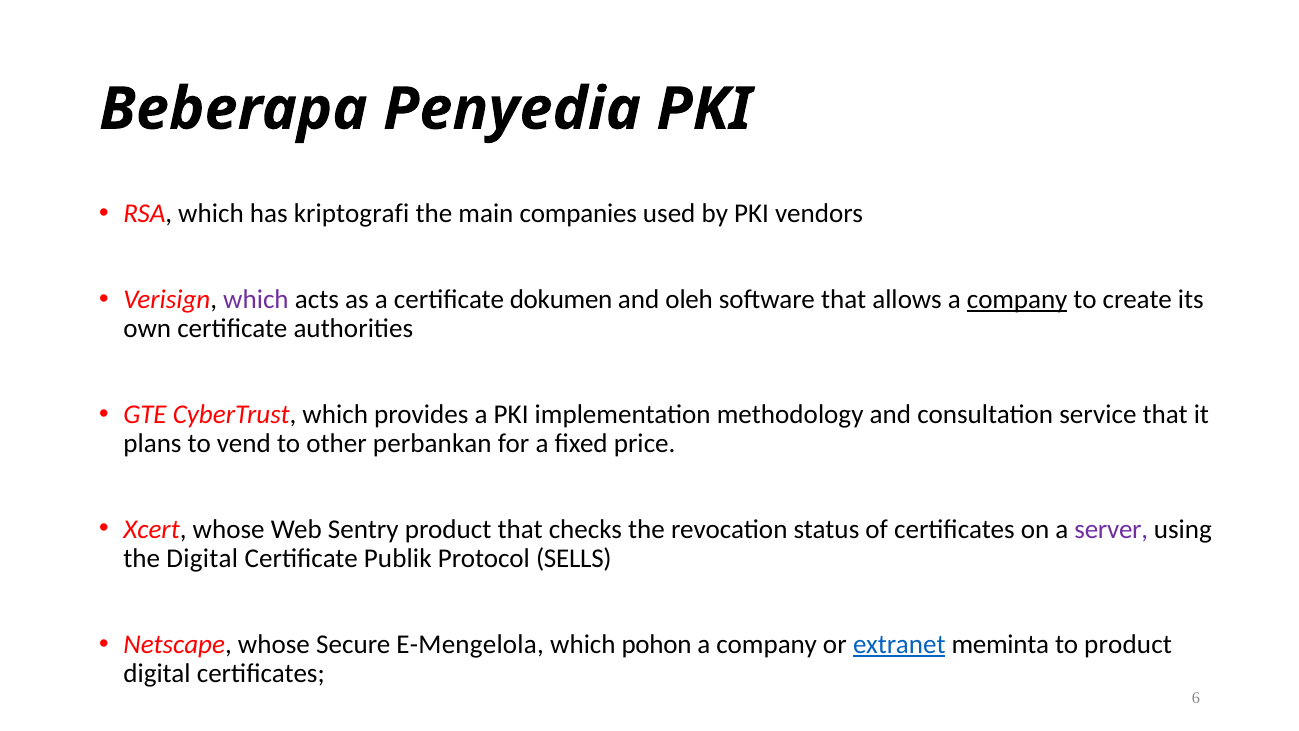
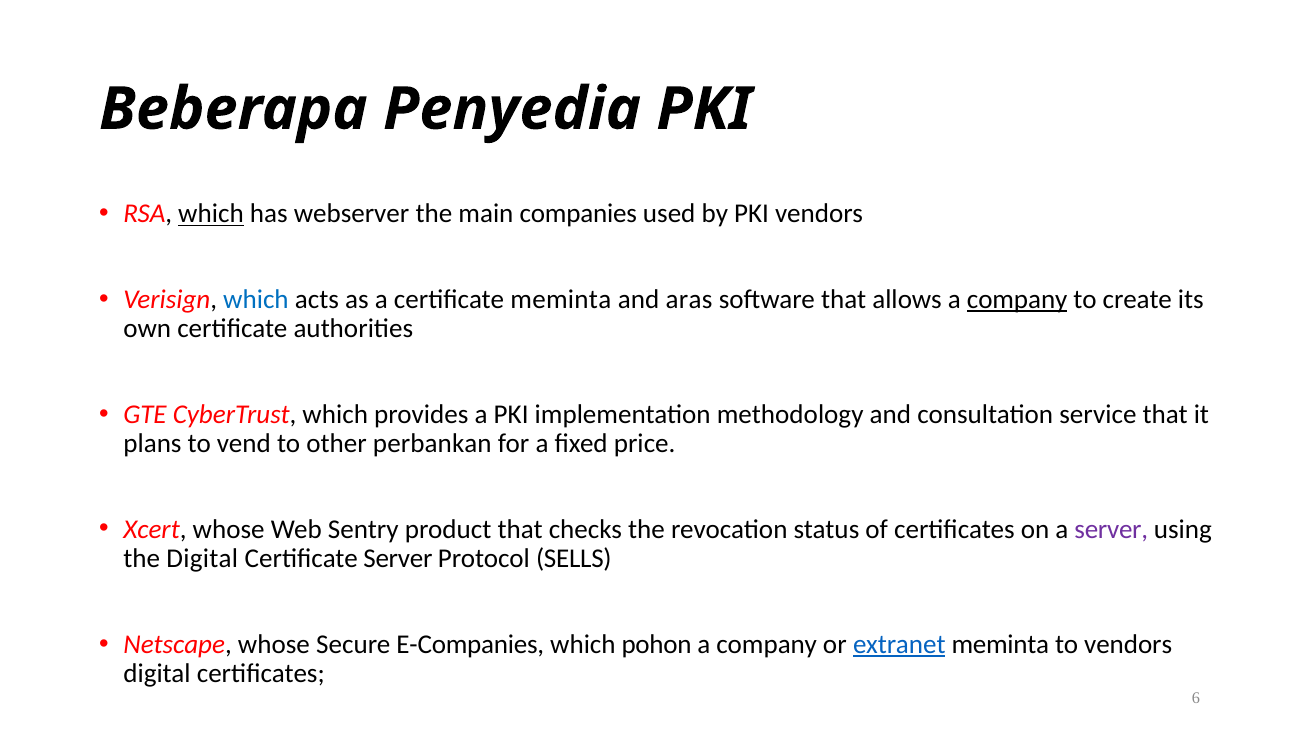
which underline: none -> present (211, 214)
kriptografi: kriptografi -> webserver (352, 214)
which colour: purple -> blue (256, 299)
certificate dokumen: dokumen -> meminta (561, 299)
oleh: oleh -> aras (689, 299)
Certificate Publik: Publik -> Server (398, 558)
E-Mengelola: E-Mengelola -> E-Companies (470, 644)
to product: product -> vendors (1128, 644)
